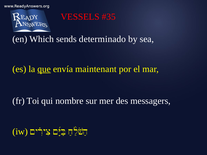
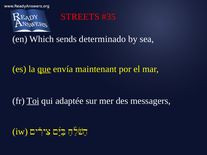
VESSELS: VESSELS -> STREETS (80, 17)
Toi underline: none -> present (33, 101)
nombre: nombre -> adaptée (69, 101)
